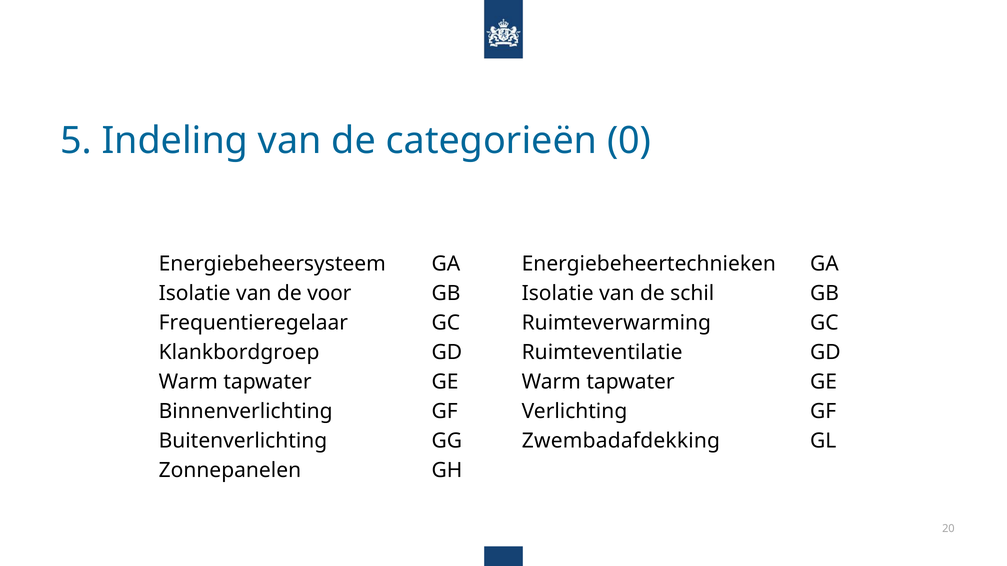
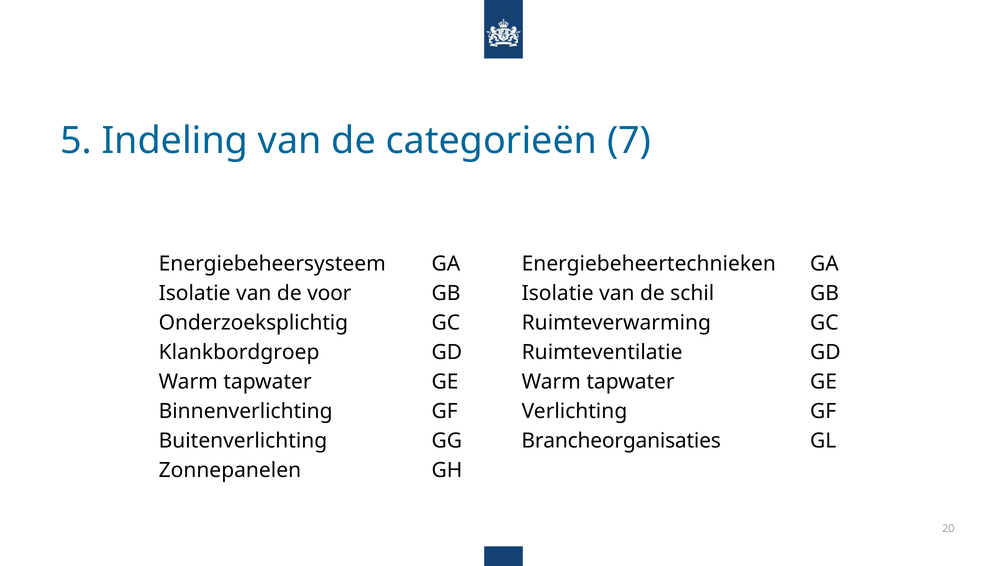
0: 0 -> 7 (629, 141)
Frequentieregelaar: Frequentieregelaar -> Onderzoeksplichtig (253, 323)
Zwembadafdekking: Zwembadafdekking -> Brancheorganisaties (621, 441)
